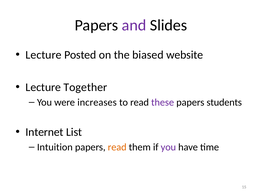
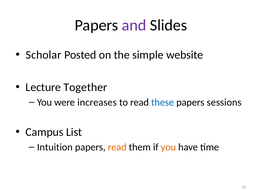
Lecture: Lecture -> Scholar (44, 55)
biased: biased -> simple (148, 55)
these colour: purple -> blue (163, 103)
students: students -> sessions (224, 103)
Internet: Internet -> Campus (44, 132)
you colour: purple -> orange (168, 147)
